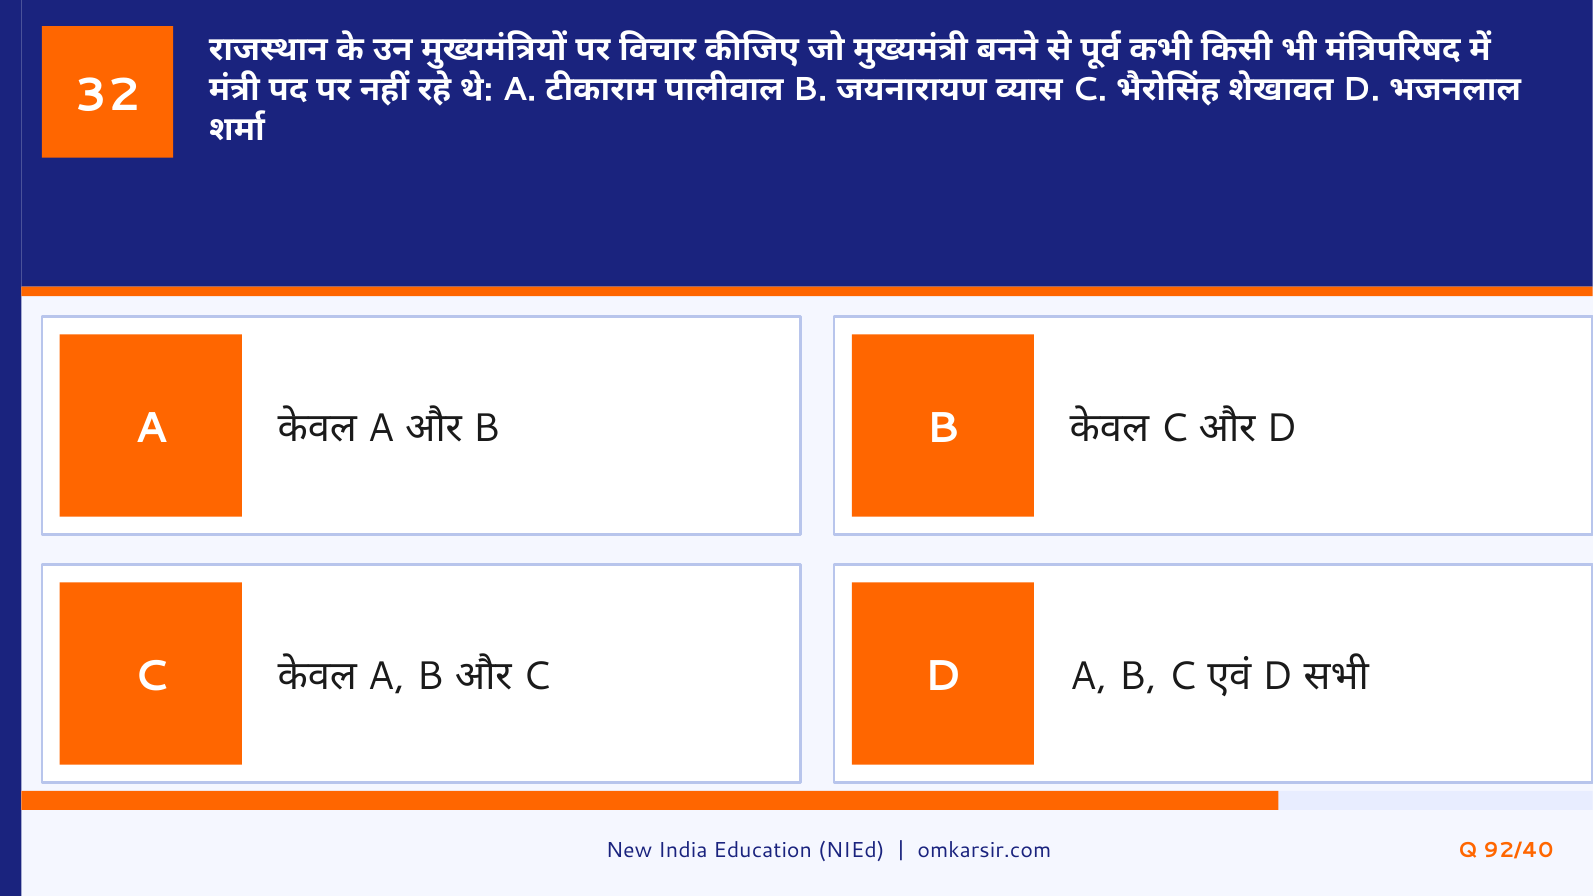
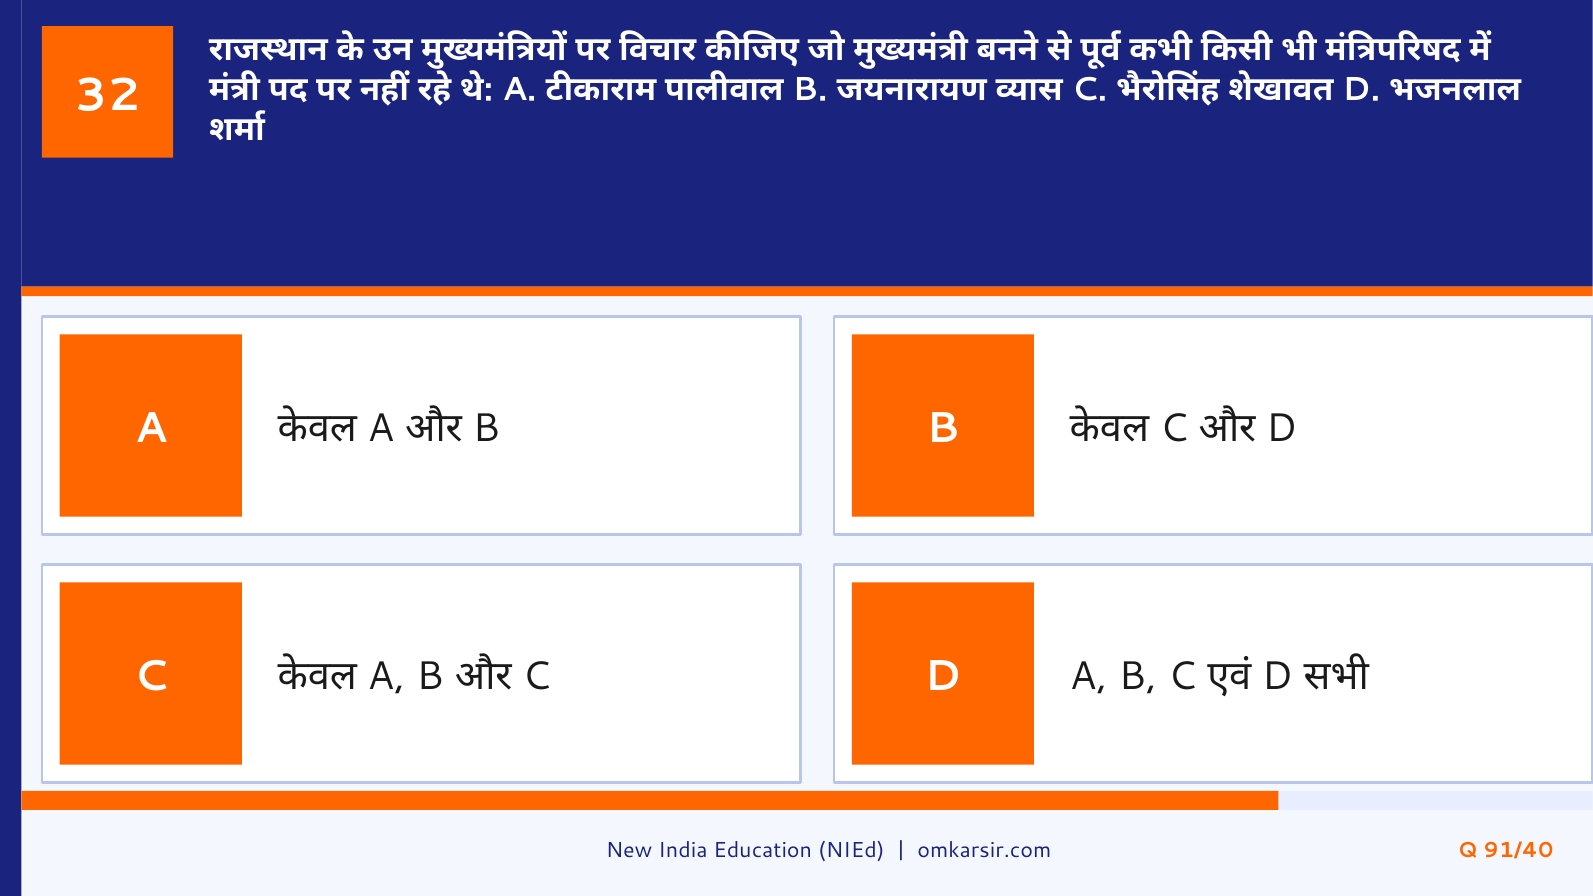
92/40: 92/40 -> 91/40 (1518, 851)
